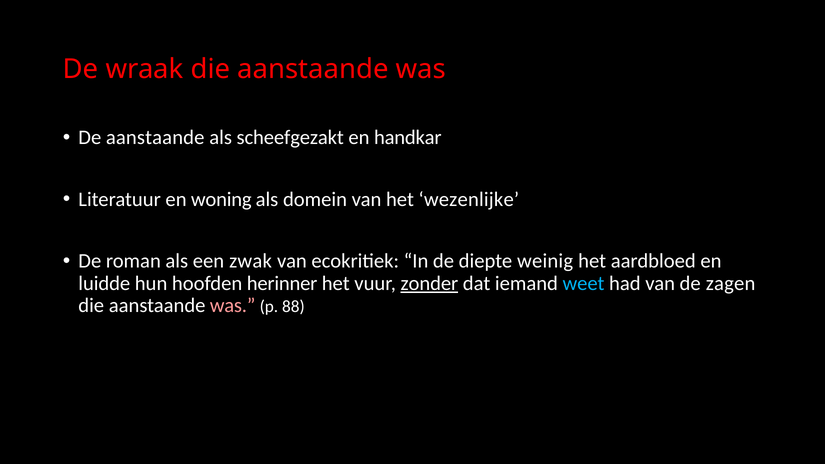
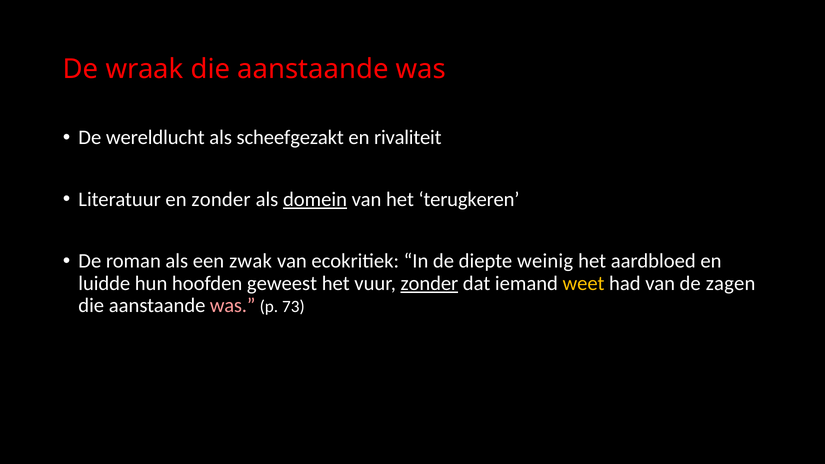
De aanstaande: aanstaande -> wereldlucht (155, 138)
handkar: handkar -> rivaliteit (408, 138)
en woning: woning -> zonder (221, 199)
domein underline: none -> present (315, 199)
wezenlijke: wezenlijke -> terugkeren (469, 199)
herinner: herinner -> geweest (282, 283)
weet colour: light blue -> yellow (584, 283)
88: 88 -> 73 (293, 307)
